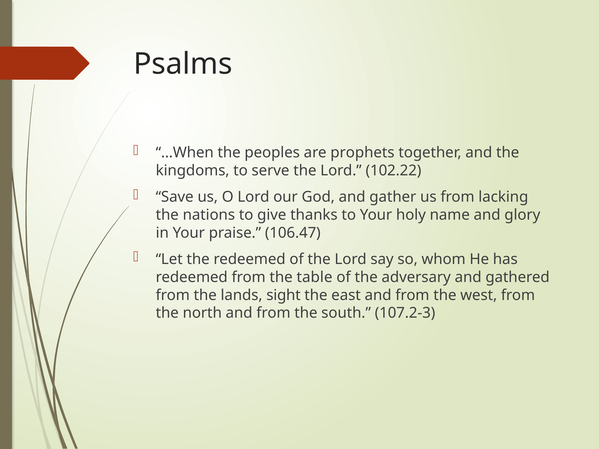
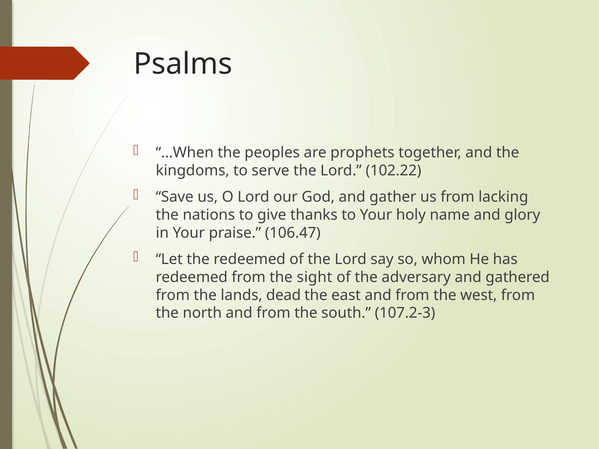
table: table -> sight (314, 277)
sight: sight -> dead (284, 295)
